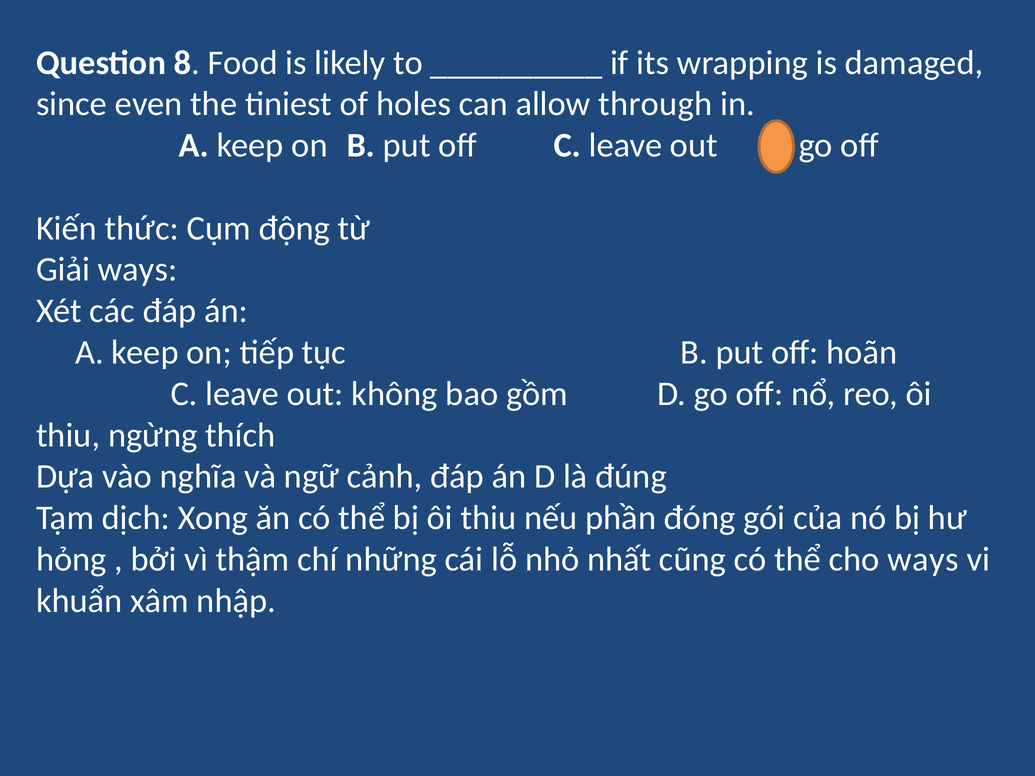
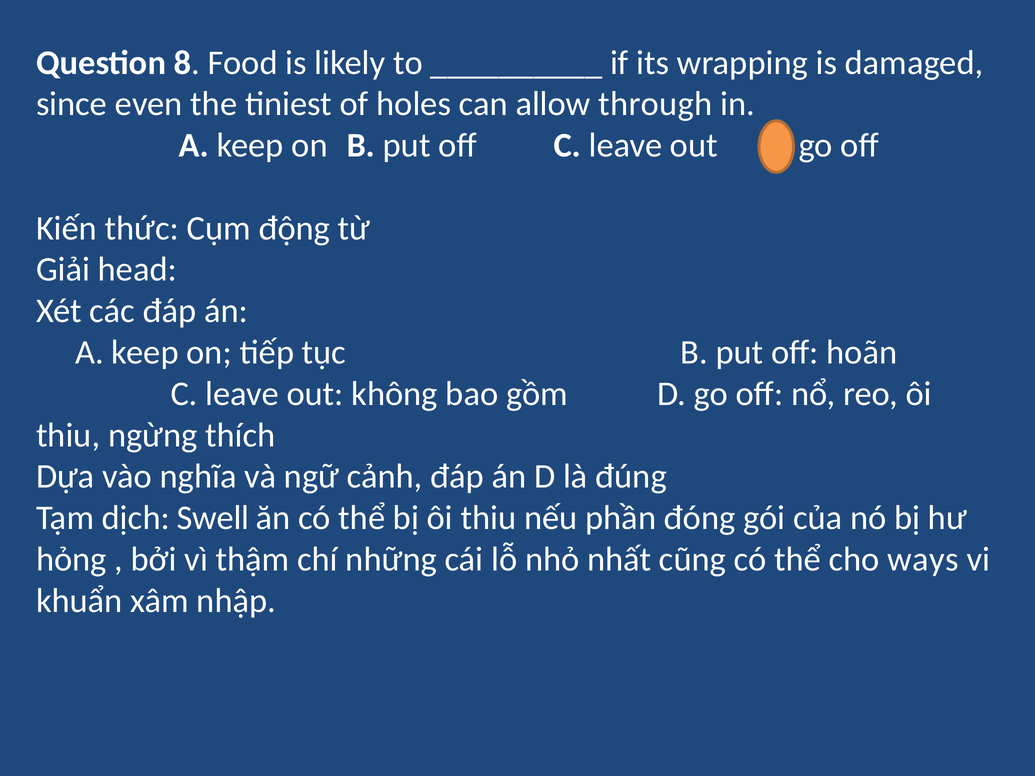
Giải ways: ways -> head (137, 270)
Xong: Xong -> Swell (213, 518)
